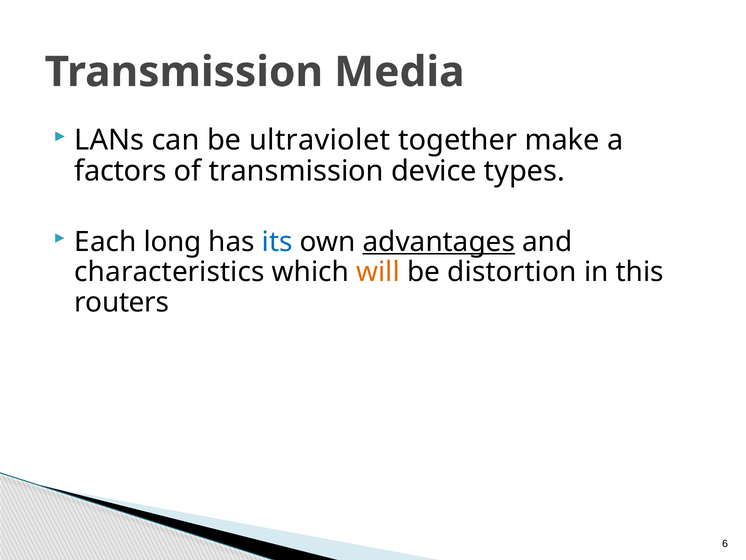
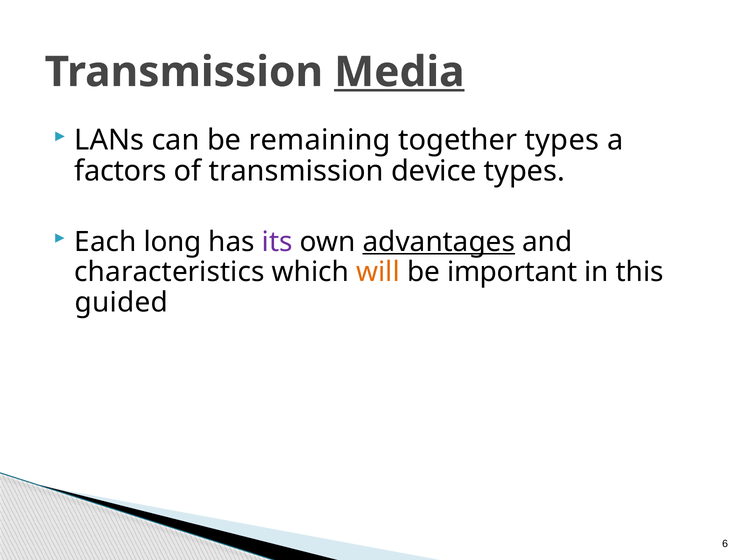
Media underline: none -> present (399, 72)
ultraviolet: ultraviolet -> remaining (320, 140)
together make: make -> types (562, 140)
its colour: blue -> purple (277, 242)
distortion: distortion -> important (512, 272)
routers: routers -> guided (121, 302)
